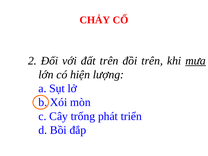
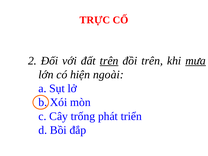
CHẢY: CHẢY -> TRỰC (95, 20)
trên underline: none -> present (109, 61)
lượng: lượng -> ngoài (108, 75)
